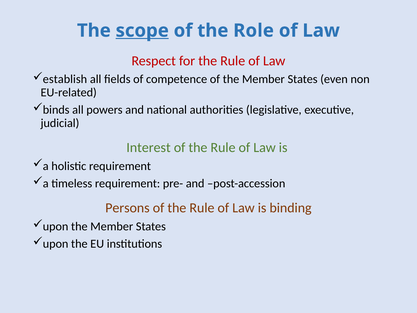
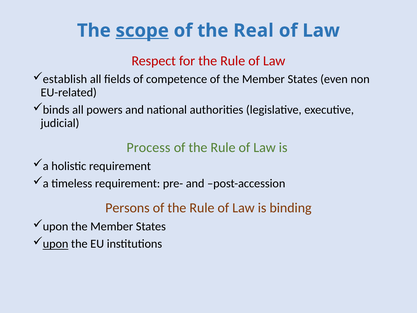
Role: Role -> Real (254, 31)
Interest: Interest -> Process (148, 147)
upon underline: none -> present (56, 244)
